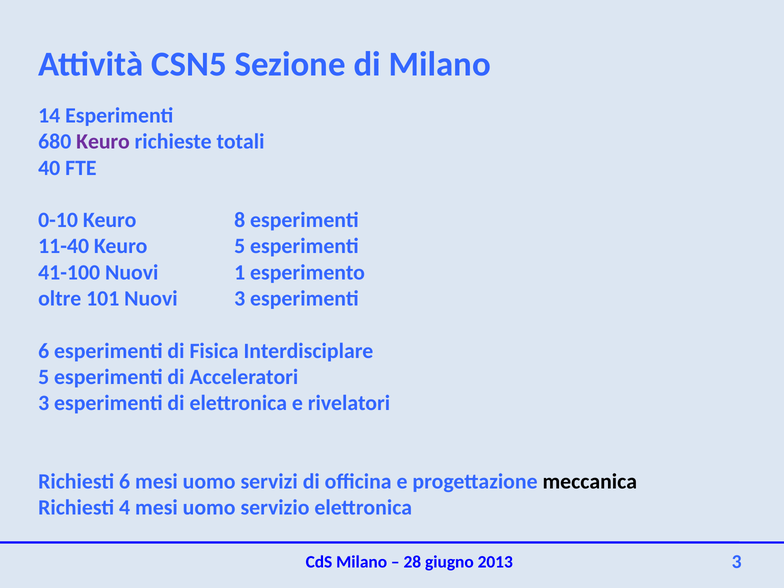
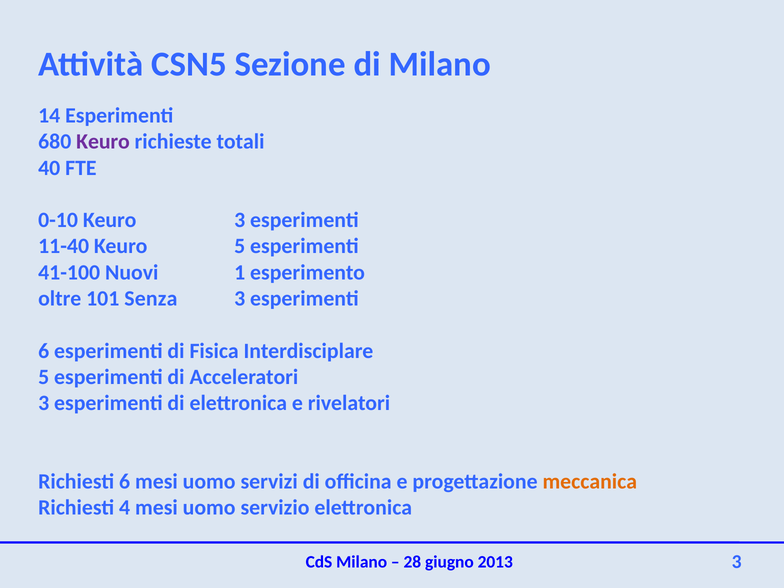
Keuro 8: 8 -> 3 (240, 220)
101 Nuovi: Nuovi -> Senza (151, 299)
meccanica colour: black -> orange (590, 482)
